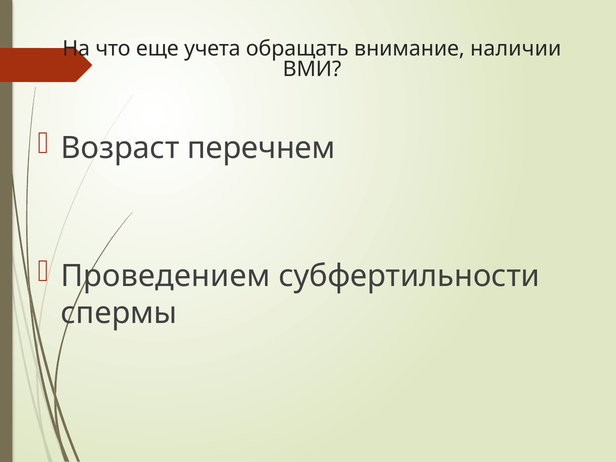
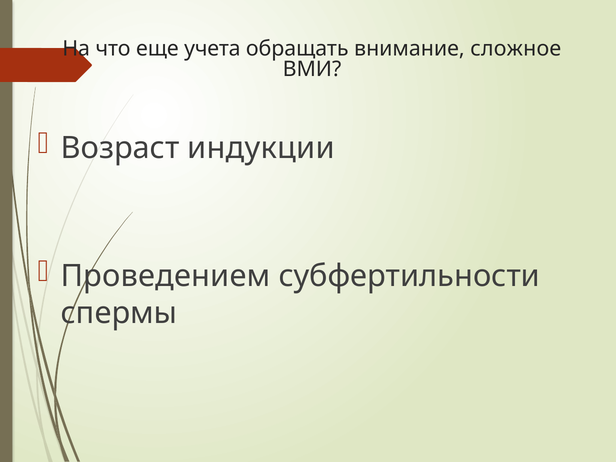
наличии: наличии -> сложное (516, 49)
перечнем: перечнем -> индукции (261, 148)
